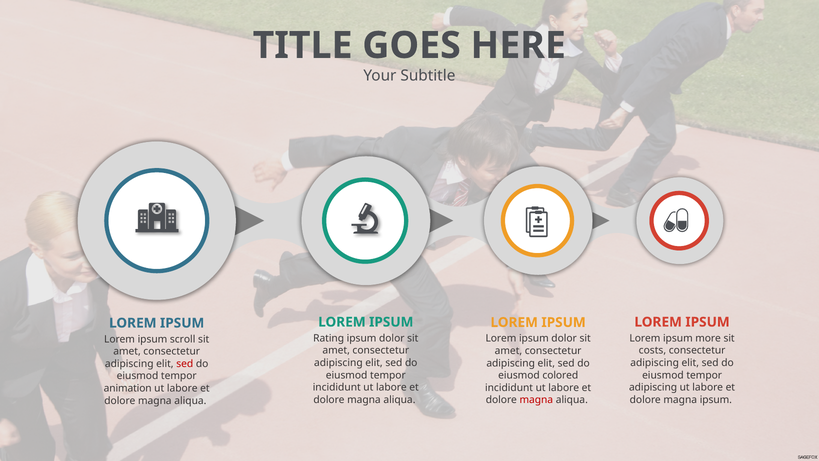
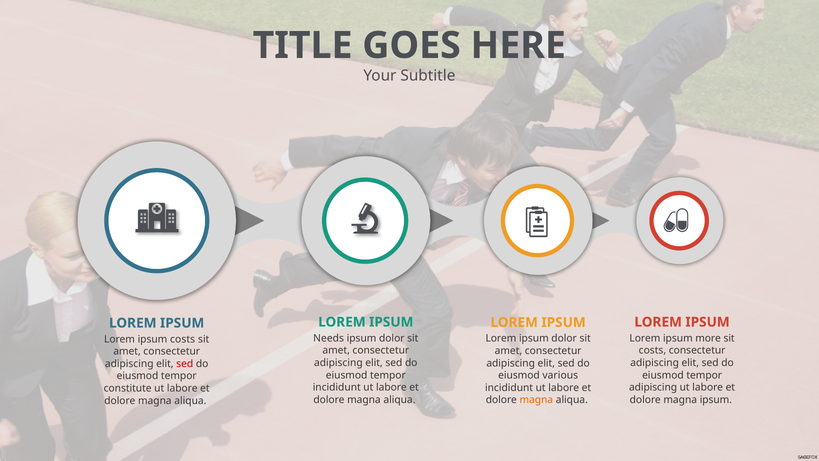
Rating: Rating -> Needs (329, 338)
ipsum scroll: scroll -> costs (183, 339)
colored: colored -> various (560, 375)
animation: animation -> constitute (128, 388)
magna colour: red -> orange (536, 400)
